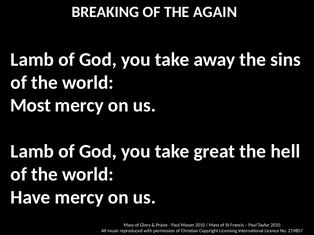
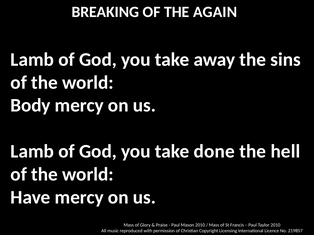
Most: Most -> Body (30, 106)
great: great -> done (214, 152)
